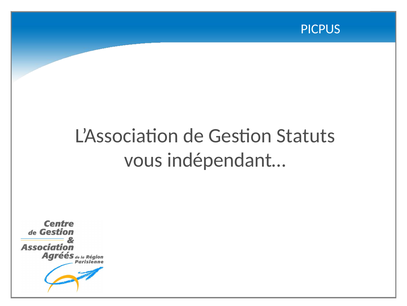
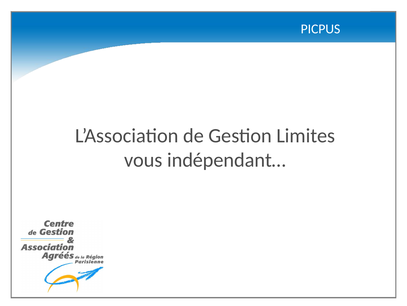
Statuts: Statuts -> Limites (306, 135)
